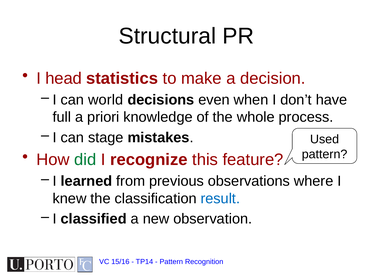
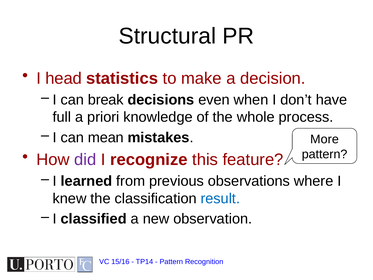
world: world -> break (106, 100)
stage: stage -> mean (106, 137)
Used: Used -> More (324, 139)
did colour: green -> purple (85, 160)
